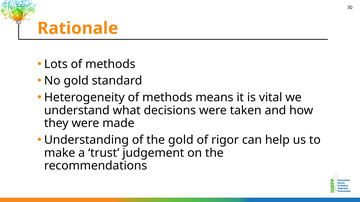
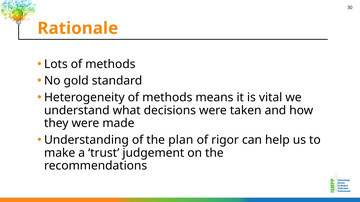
the gold: gold -> plan (181, 140)
